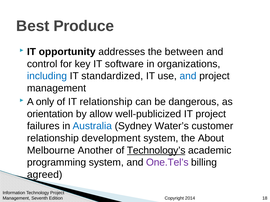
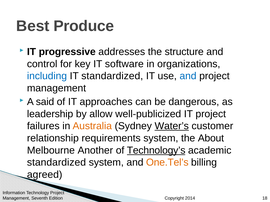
opportunity: opportunity -> progressive (67, 52)
between: between -> structure (184, 52)
only: only -> said (45, 102)
IT relationship: relationship -> approaches (106, 102)
orientation: orientation -> leadership (50, 114)
Australia colour: blue -> orange (92, 126)
Water’s underline: none -> present (172, 126)
development: development -> requirements (111, 138)
programming: programming -> standardized (56, 163)
One.Tel’s colour: purple -> orange (167, 163)
